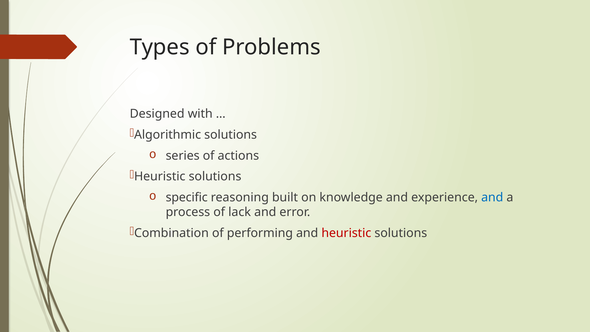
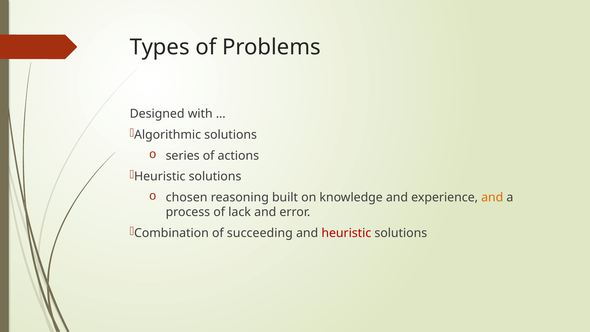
specific: specific -> chosen (187, 197)
and colour: blue -> orange (492, 197)
performing: performing -> succeeding (260, 233)
